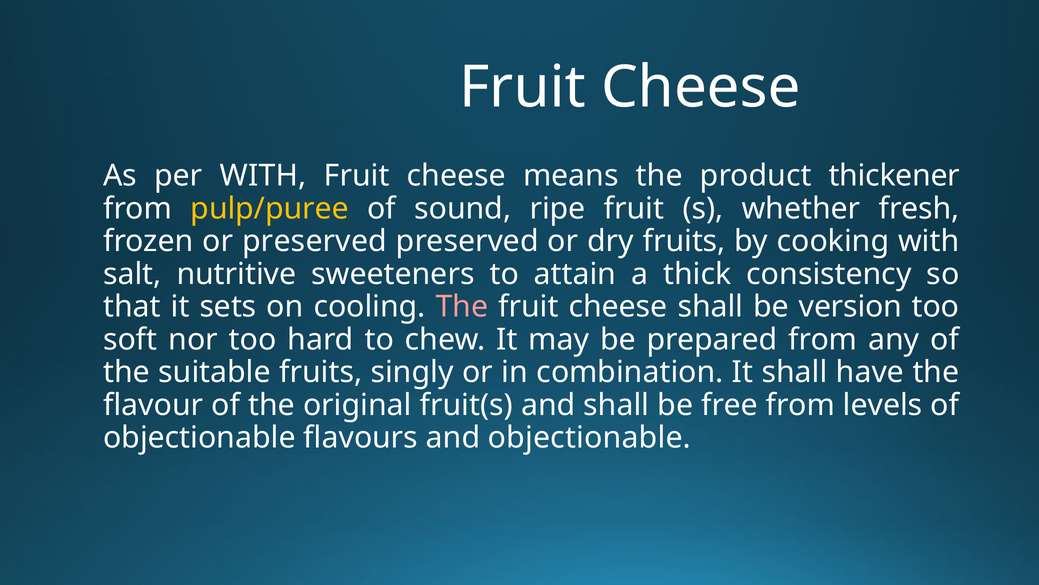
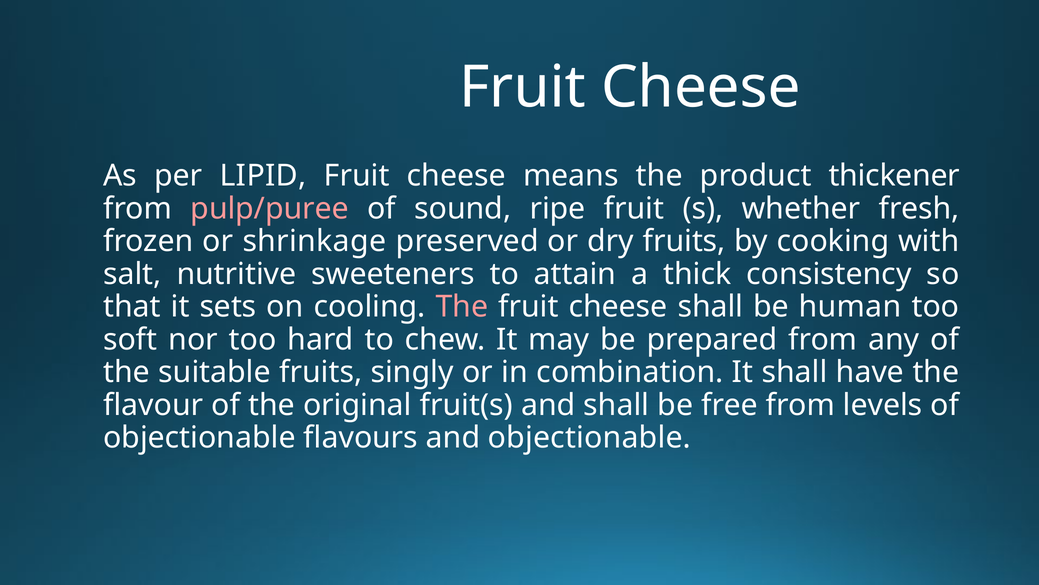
per WITH: WITH -> LIPID (263, 176)
pulp/puree colour: yellow -> pink (270, 208)
or preserved: preserved -> shrinkage (314, 241)
version: version -> human (850, 307)
